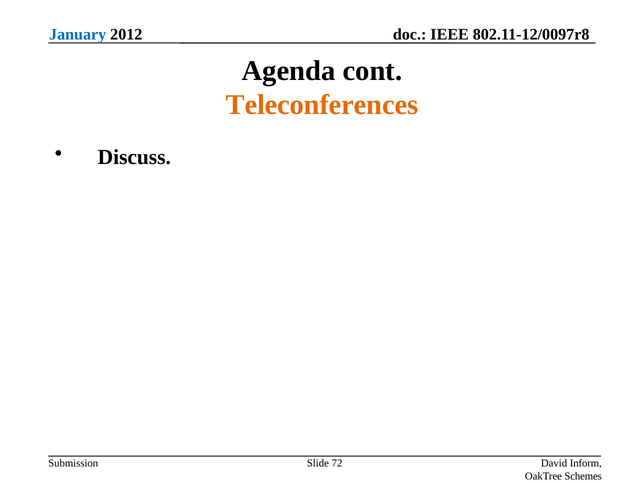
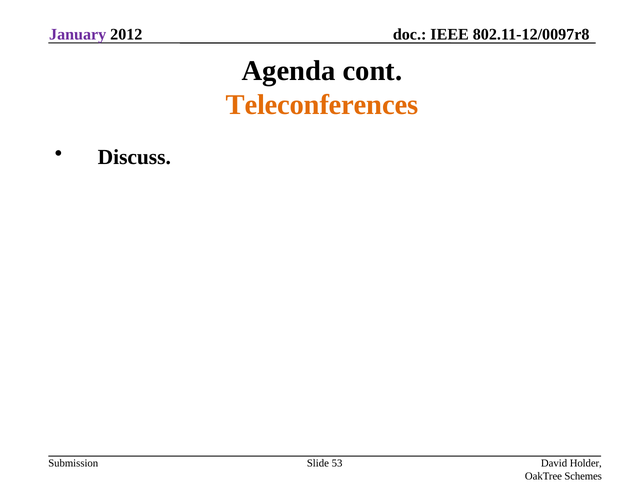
January colour: blue -> purple (78, 34)
72: 72 -> 53 (337, 463)
Inform: Inform -> Holder (586, 463)
